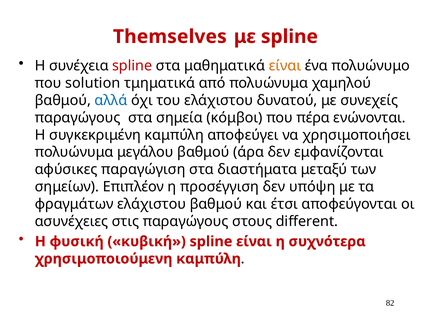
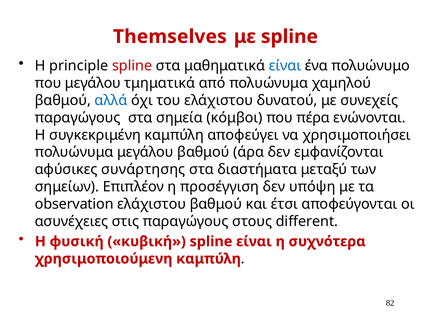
συνέχεια: συνέχεια -> principle (79, 66)
είναι colour: orange -> blue (285, 66)
που solution: solution -> μεγάλου (93, 83)
παραγώγιση: παραγώγιση -> συνάρτησης (143, 169)
φραγμάτων: φραγμάτων -> observation (74, 204)
